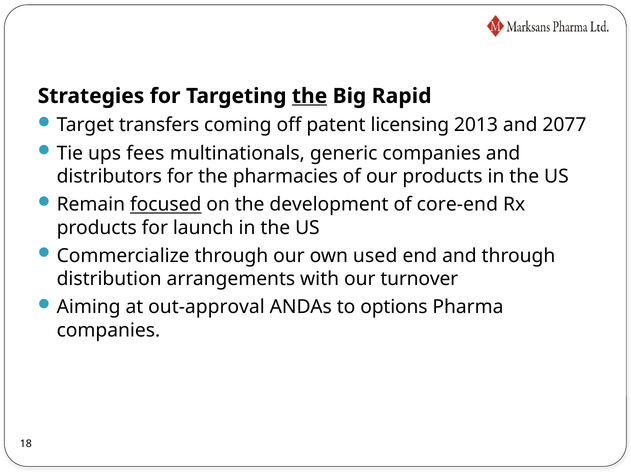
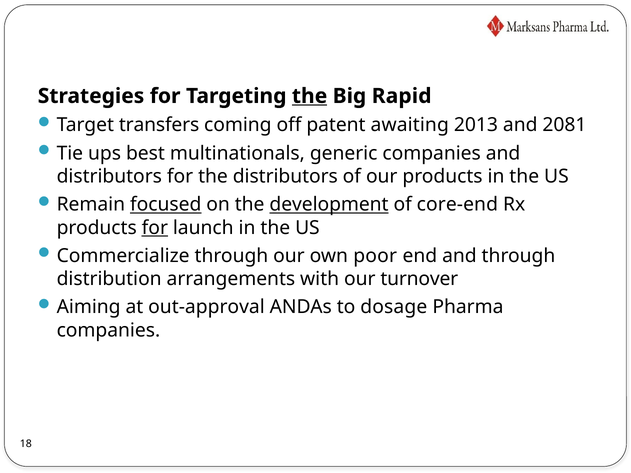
licensing: licensing -> awaiting (410, 125)
2077: 2077 -> 2081 (564, 125)
fees: fees -> best (145, 153)
the pharmacies: pharmacies -> distributors (285, 177)
development underline: none -> present (329, 205)
for underline: none -> present (155, 228)
used: used -> poor (375, 256)
options: options -> dosage (394, 307)
